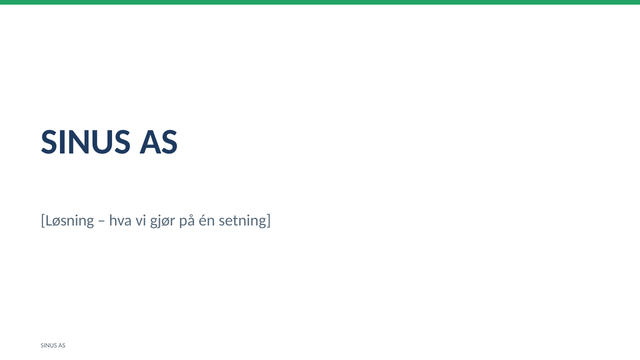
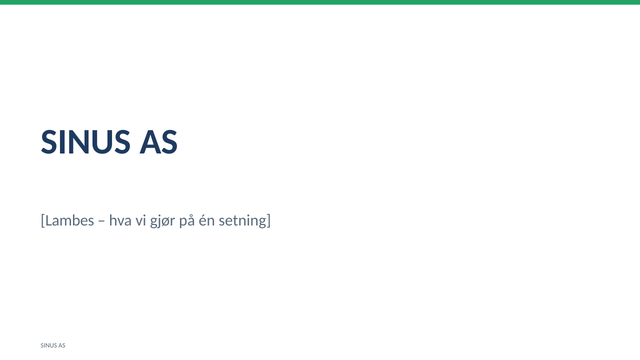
Løsning: Løsning -> Lambes (67, 220)
